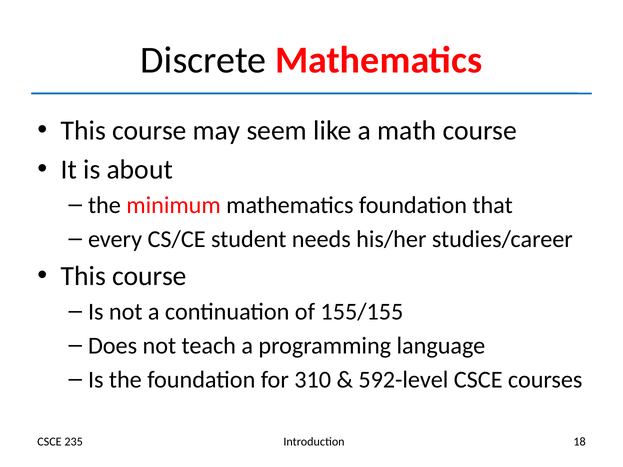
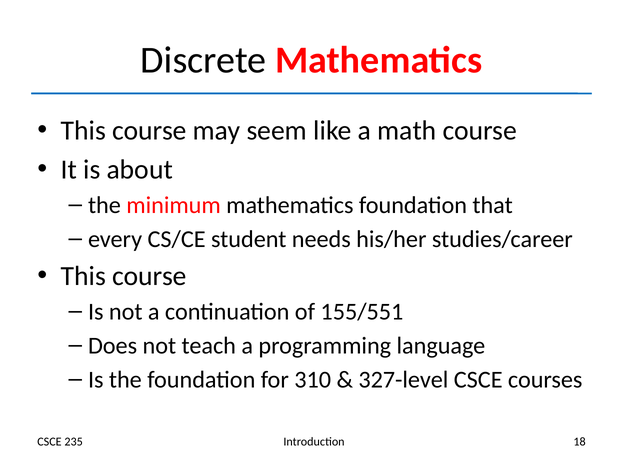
155/155: 155/155 -> 155/551 (362, 312)
592-level: 592-level -> 327-level (403, 380)
